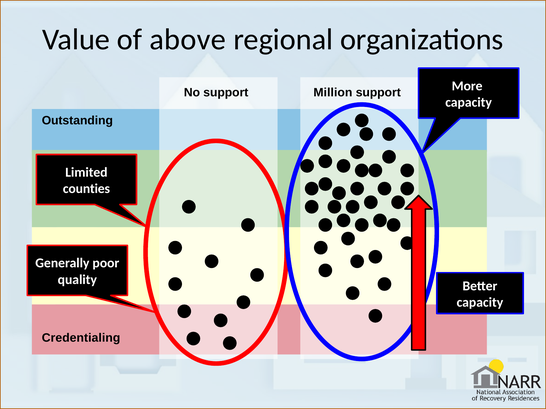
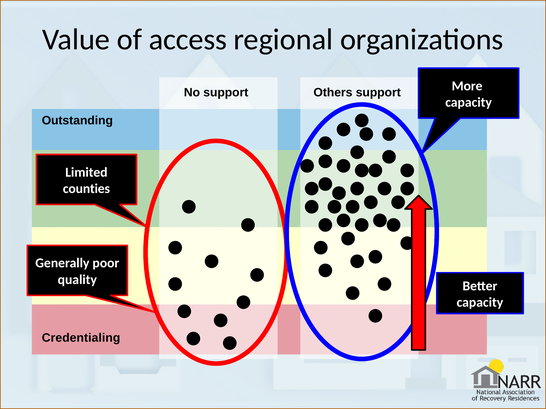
above: above -> access (188, 39)
Million: Million -> Others (333, 93)
